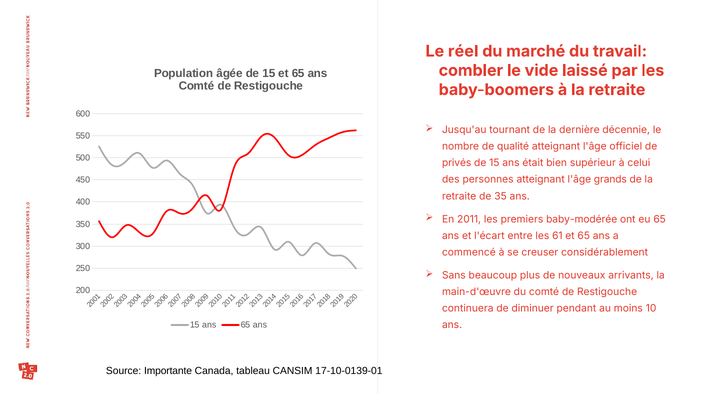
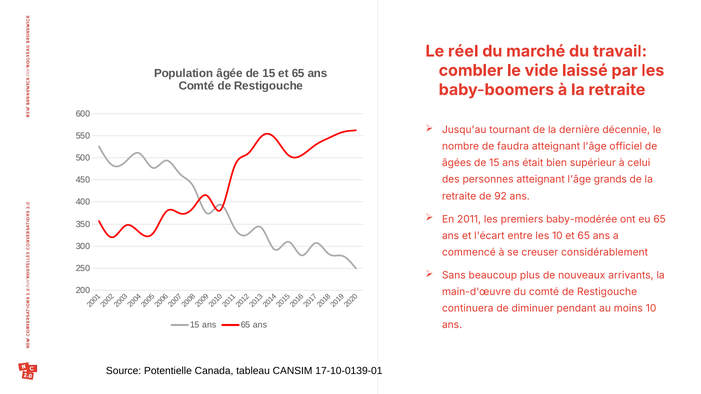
qualité: qualité -> faudra (513, 147)
privés: privés -> âgées (457, 163)
35: 35 -> 92 (501, 196)
les 61: 61 -> 10 (557, 236)
Importante: Importante -> Potentielle (168, 371)
